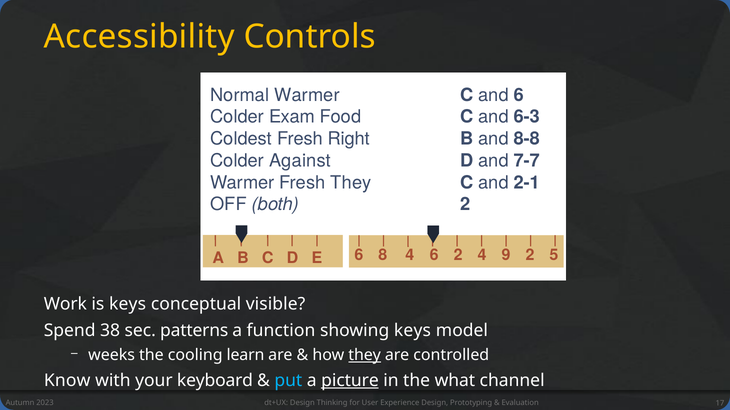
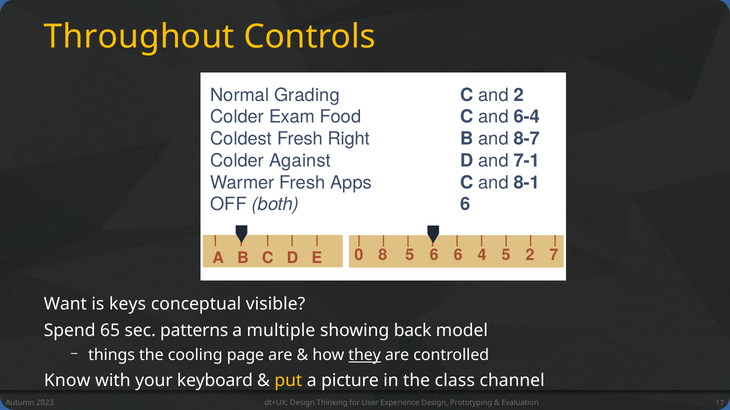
Accessibility: Accessibility -> Throughout (139, 37)
Normal Warmer: Warmer -> Grading (307, 95)
and 6: 6 -> 2 (519, 95)
6-3: 6-3 -> 6-4 (527, 117)
8-8: 8-8 -> 8-7 (527, 139)
7-7: 7-7 -> 7-1 (527, 161)
Fresh They: They -> Apps (351, 183)
2-1: 2-1 -> 8-1 (527, 183)
both 2: 2 -> 6 (465, 205)
E 6: 6 -> 0 (359, 255)
8 4: 4 -> 5 (410, 255)
6 2: 2 -> 6 (458, 255)
4 9: 9 -> 5 (506, 255)
5: 5 -> 7 (554, 255)
Work: Work -> Want (65, 304)
38: 38 -> 65 (110, 331)
function: function -> multiple (281, 331)
showing keys: keys -> back (413, 331)
weeks: weeks -> things (112, 356)
learn: learn -> page (245, 356)
put colour: light blue -> yellow (288, 381)
picture underline: present -> none (350, 381)
what: what -> class (455, 381)
